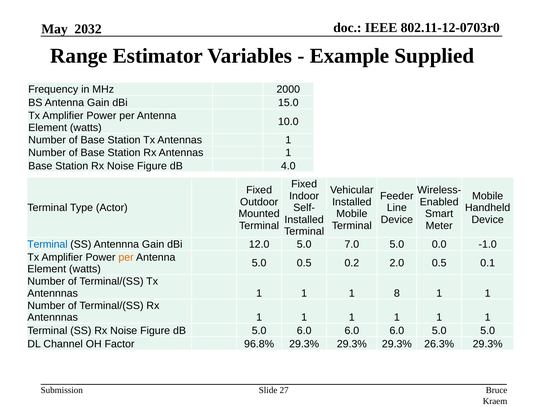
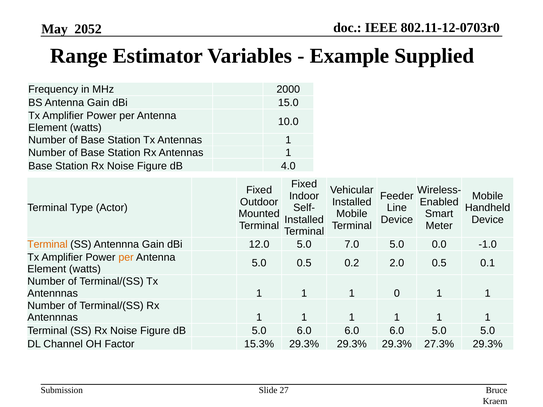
2032: 2032 -> 2052 (88, 29)
Terminal colour: blue -> orange (47, 244)
8: 8 -> 0 (397, 293)
96.8%: 96.8% -> 15.3% (259, 344)
26.3%: 26.3% -> 27.3% (439, 344)
